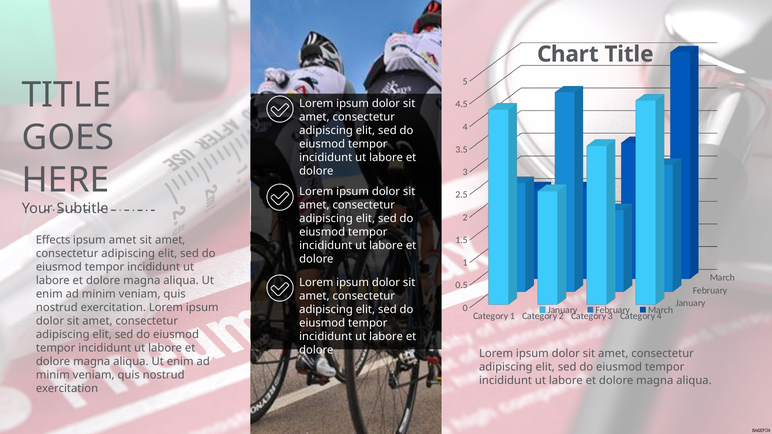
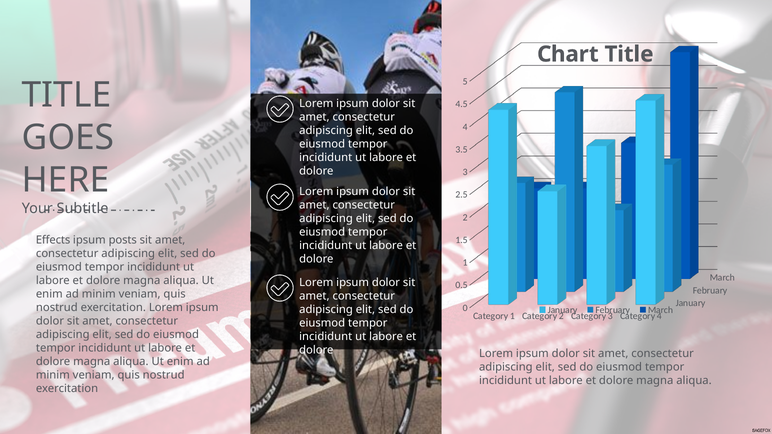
ipsum amet: amet -> posts (123, 240)
